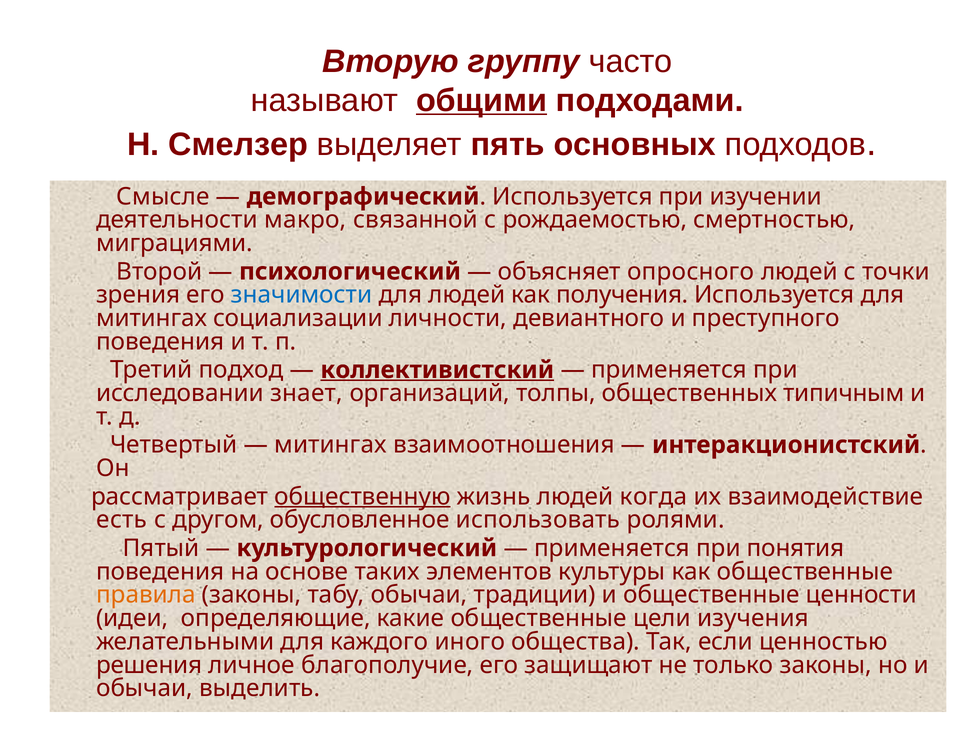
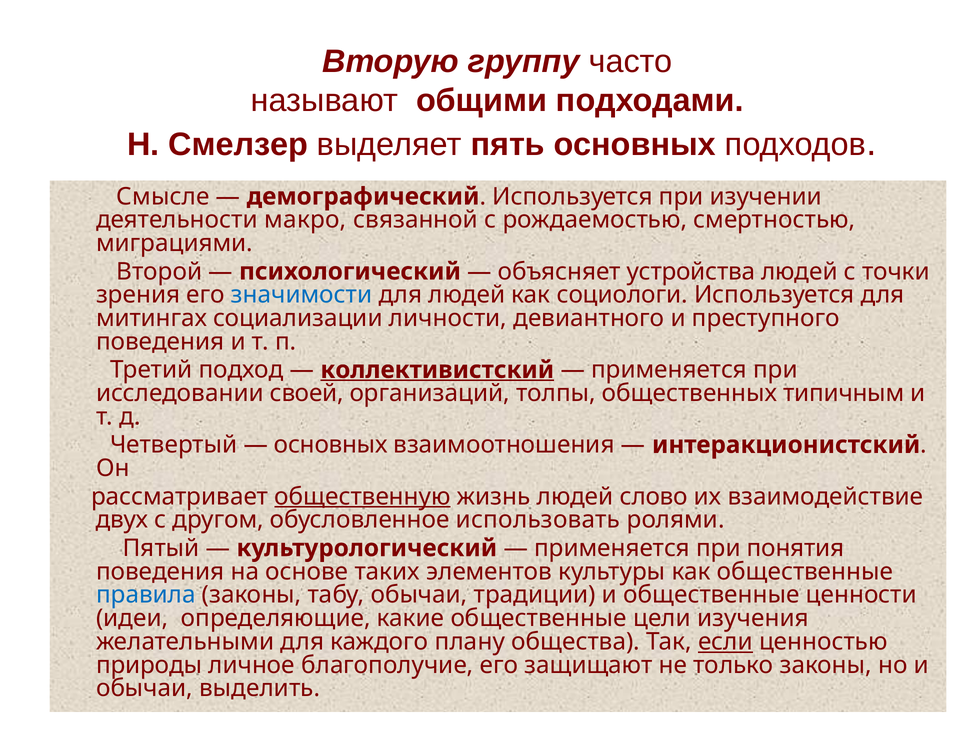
общими underline: present -> none (482, 100)
опросного: опросного -> устройства (691, 271)
получения: получения -> социологи (622, 295)
знает: знает -> своей (307, 393)
митингах: митингах -> основных (331, 445)
когда: когда -> слово (654, 496)
есть: есть -> двух (122, 520)
правила colour: orange -> blue (146, 595)
иного: иного -> плану (470, 641)
если underline: none -> present (725, 641)
решения: решения -> природы (149, 665)
